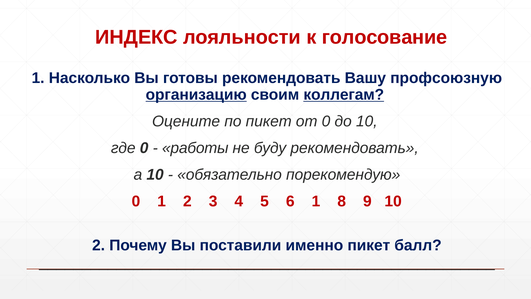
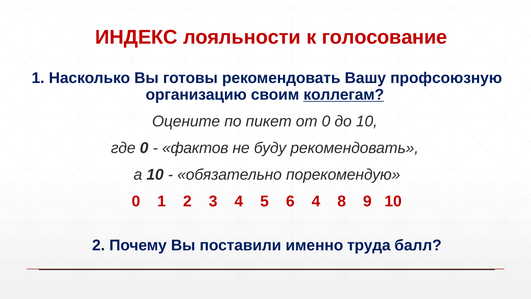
организацию underline: present -> none (196, 95)
работы: работы -> фактов (195, 148)
6 1: 1 -> 4 (316, 201)
именно пикет: пикет -> труда (369, 245)
